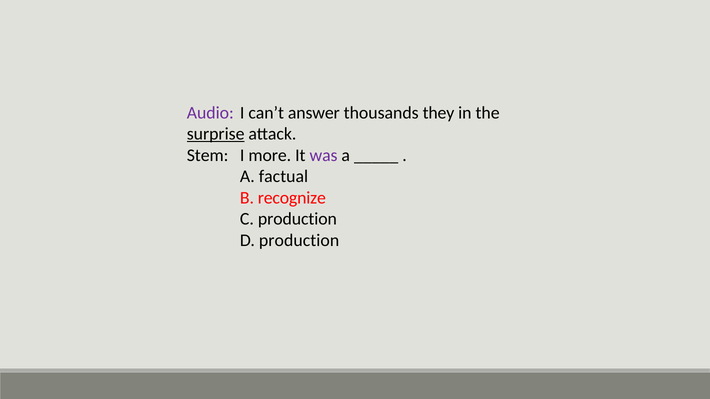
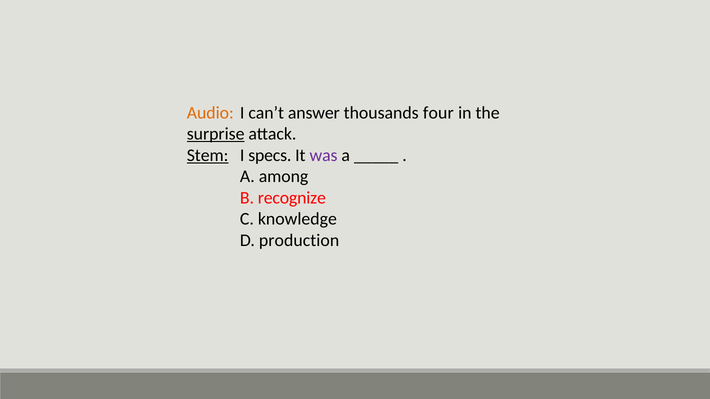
Audio colour: purple -> orange (210, 113)
they: they -> four (438, 113)
Stem underline: none -> present (208, 155)
more: more -> specs (270, 155)
factual: factual -> among (284, 177)
C production: production -> knowledge (297, 219)
